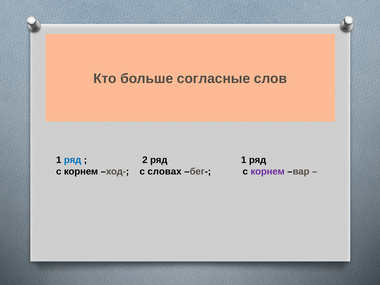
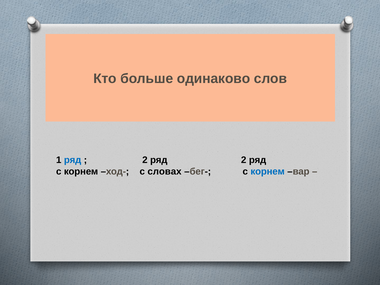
согласные: согласные -> одинаково (214, 79)
ряд 1: 1 -> 2 (244, 160)
корнем colour: purple -> blue (268, 171)
